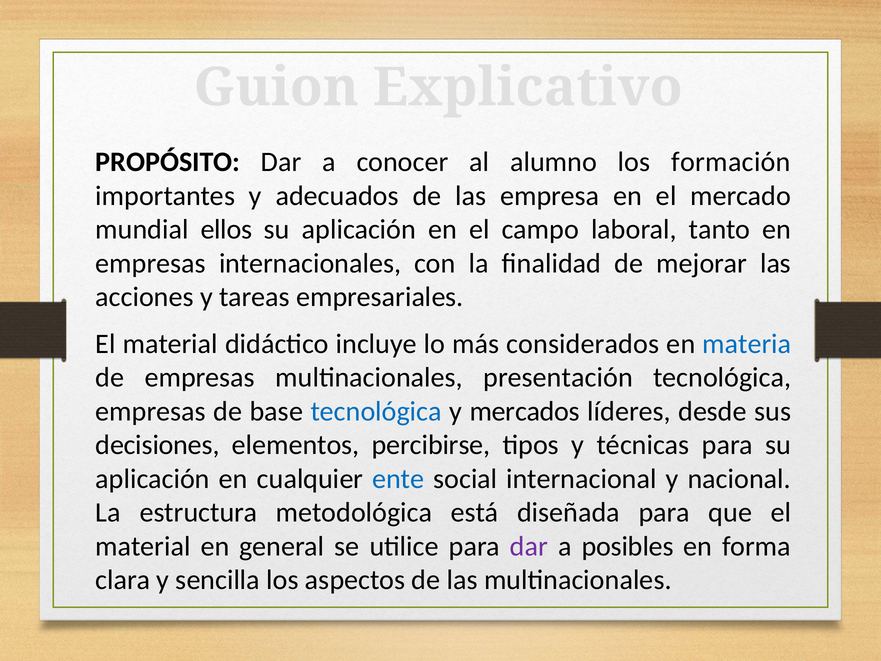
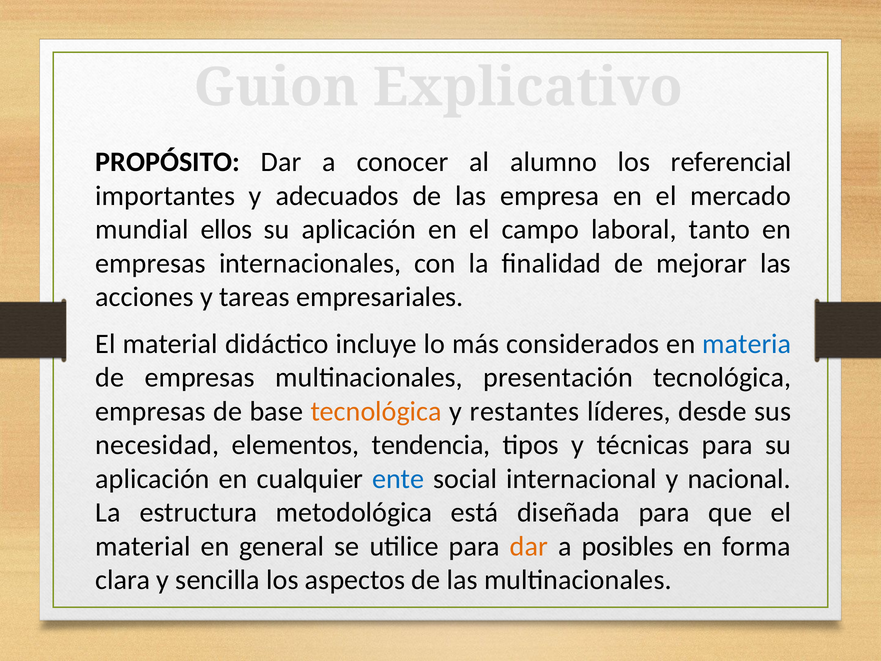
formación: formación -> referencial (731, 162)
tecnológica colour: blue -> orange (376, 411)
mercados: mercados -> restantes (525, 411)
decisiones: decisiones -> necesidad (157, 445)
percibirse: percibirse -> tendencia (431, 445)
dar colour: purple -> orange (529, 546)
